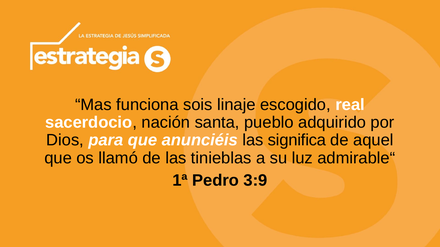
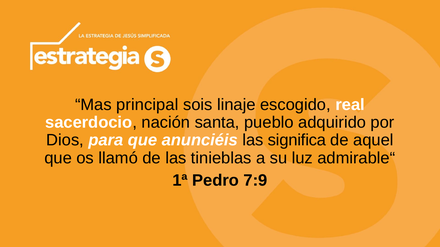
funciona: funciona -> principal (147, 105)
3:9: 3:9 -> 7:9 (256, 181)
